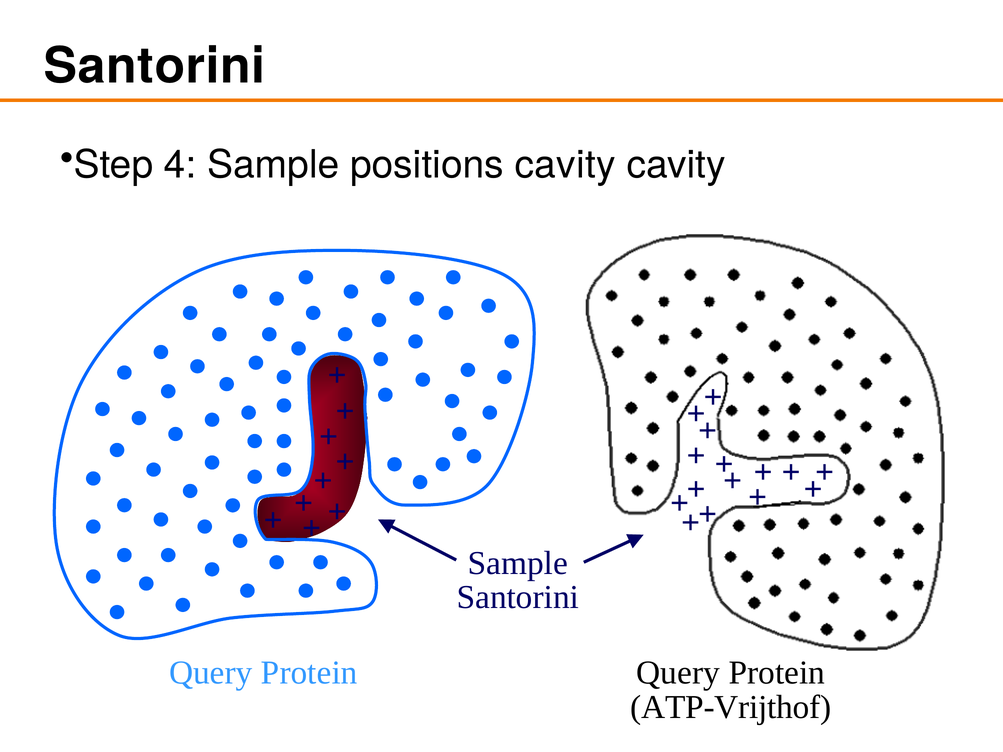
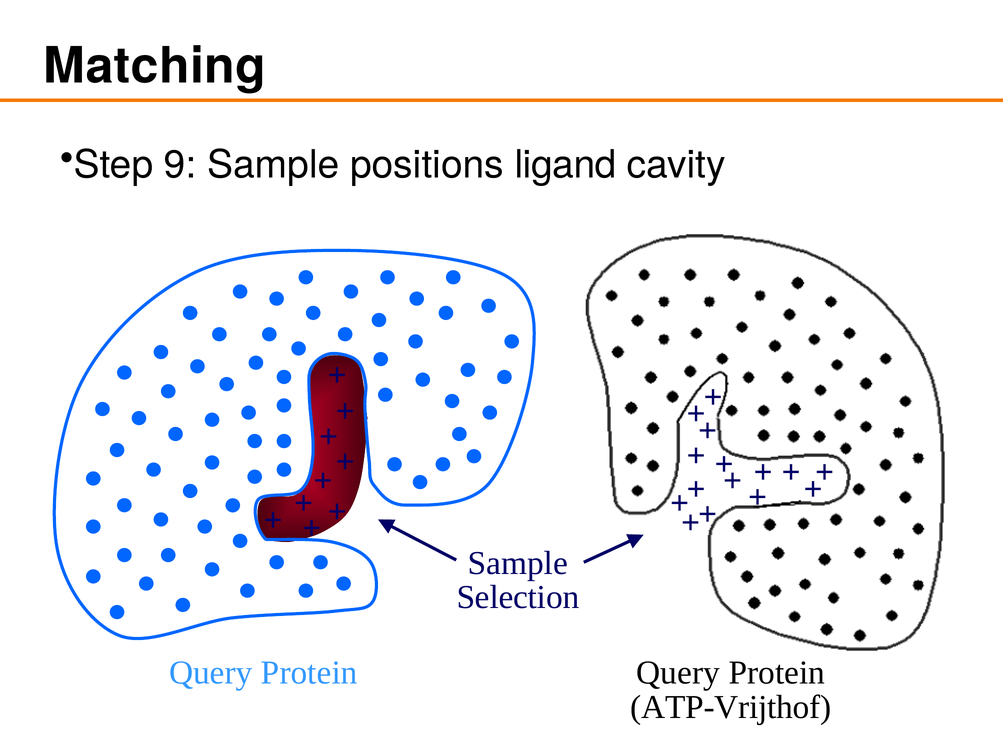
Santorini: Santorini -> Matching (155, 66)
4: 4 -> 9 (180, 165)
positions cavity: cavity -> ligand (566, 165)
Santorini: Santorini -> Selection (518, 598)
